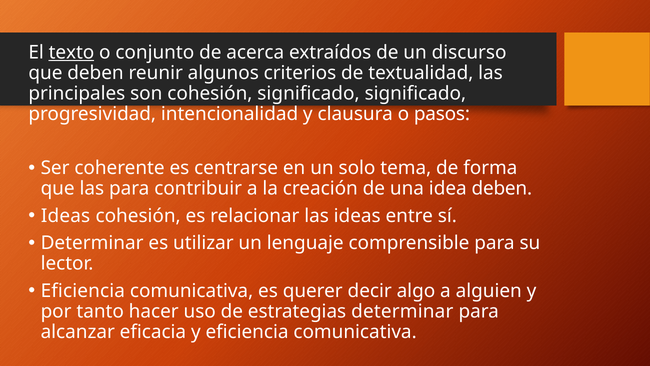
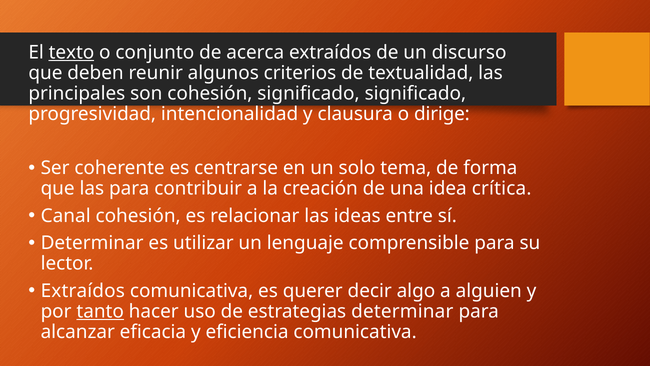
pasos: pasos -> dirige (442, 114)
idea deben: deben -> crítica (502, 188)
Ideas: Ideas -> Canal (66, 216)
Eficiencia: Eficiencia -> Extraídos (83, 291)
tanto underline: none -> present (100, 311)
